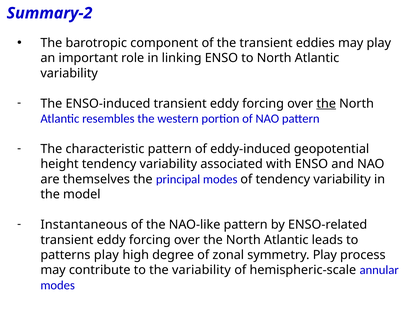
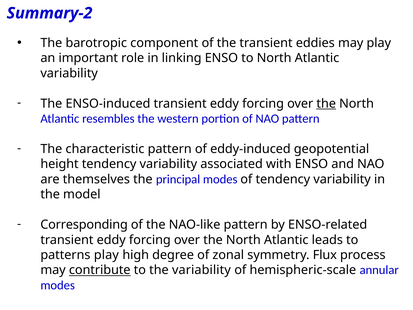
Instantaneous: Instantaneous -> Corresponding (84, 225)
symmetry Play: Play -> Flux (325, 255)
contribute underline: none -> present (100, 270)
